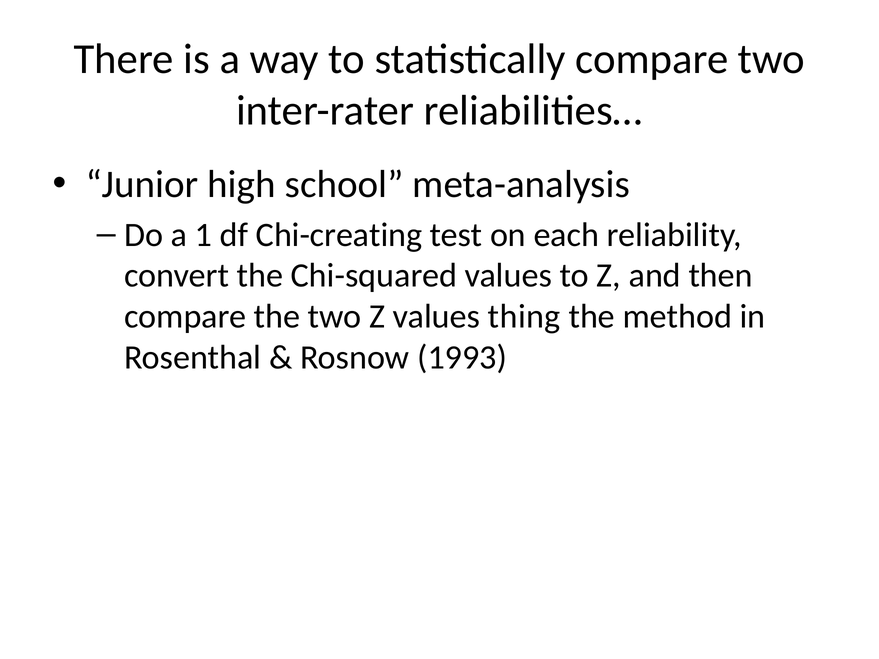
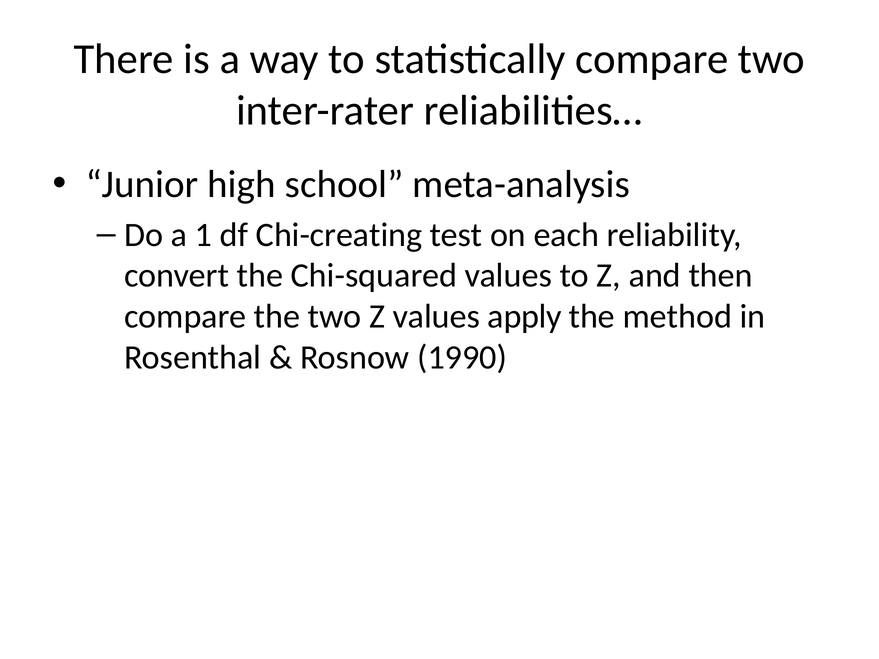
thing: thing -> apply (525, 317)
1993: 1993 -> 1990 (462, 358)
